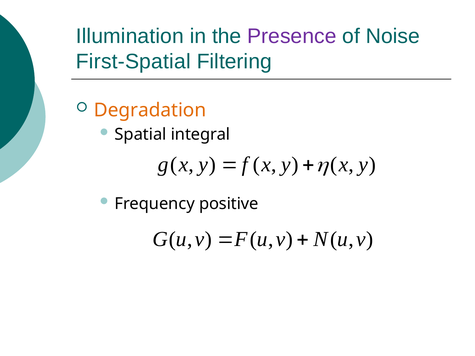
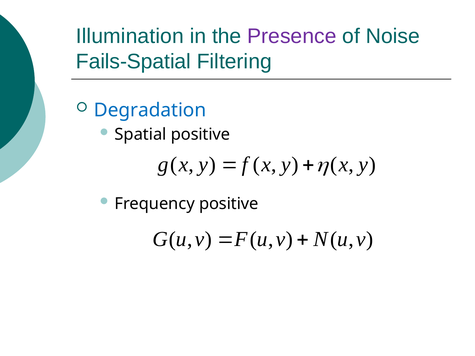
First-Spatial: First-Spatial -> Fails-Spatial (133, 61)
Degradation colour: orange -> blue (150, 110)
Spatial integral: integral -> positive (200, 135)
